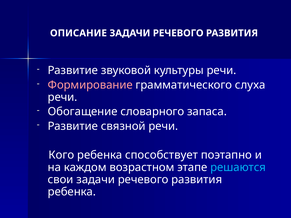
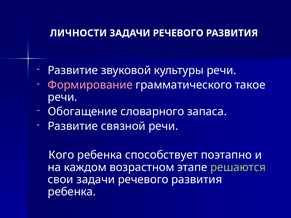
ОПИСАНИЕ: ОПИСАНИЕ -> ЛИЧНОСТИ (78, 33)
слуха: слуха -> такое (250, 85)
решаются colour: light blue -> light green (238, 167)
